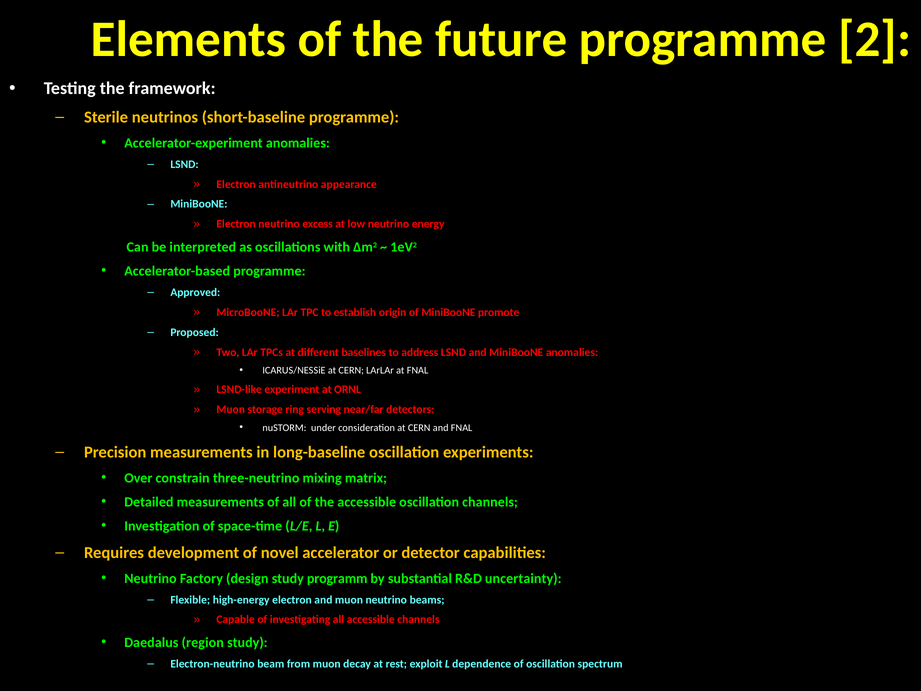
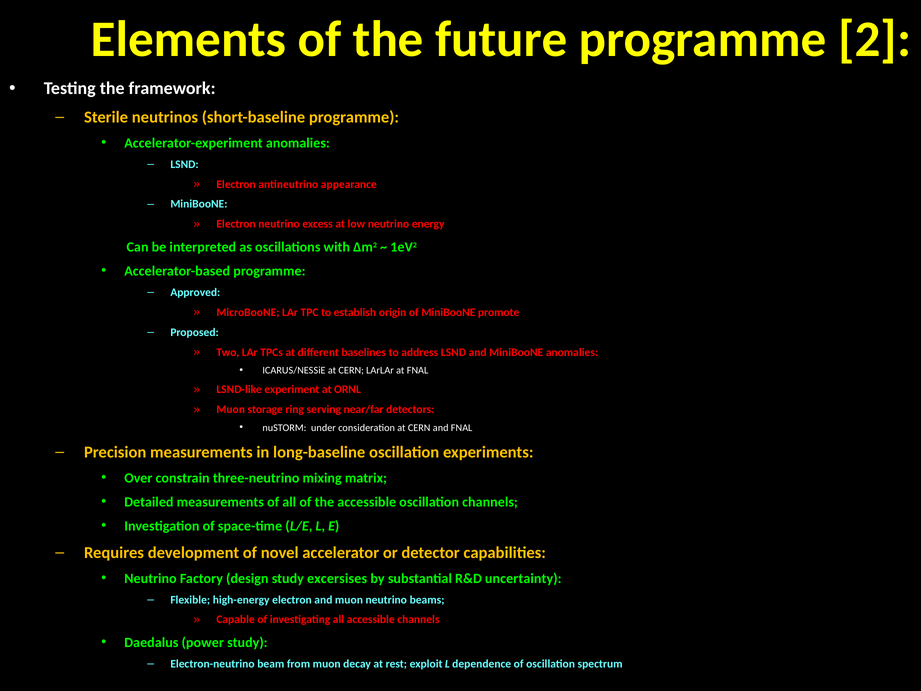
programm: programm -> excersises (337, 578)
region: region -> power (203, 642)
